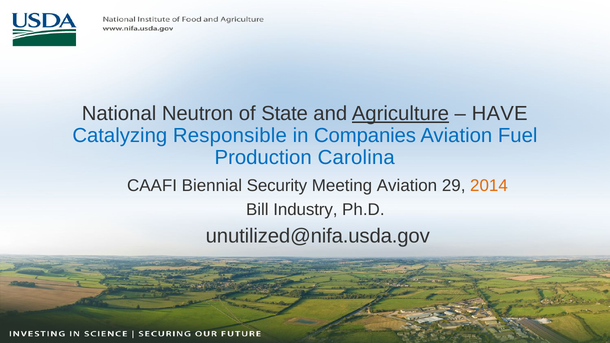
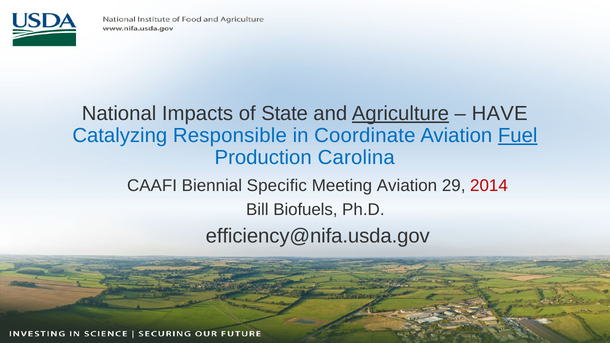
Neutron: Neutron -> Impacts (198, 114)
Companies: Companies -> Coordinate (365, 135)
Fuel underline: none -> present (518, 135)
Security: Security -> Specific (277, 186)
2014 colour: orange -> red (489, 186)
Industry: Industry -> Biofuels (305, 210)
unutilized@nifa.usda.gov: unutilized@nifa.usda.gov -> efficiency@nifa.usda.gov (318, 236)
